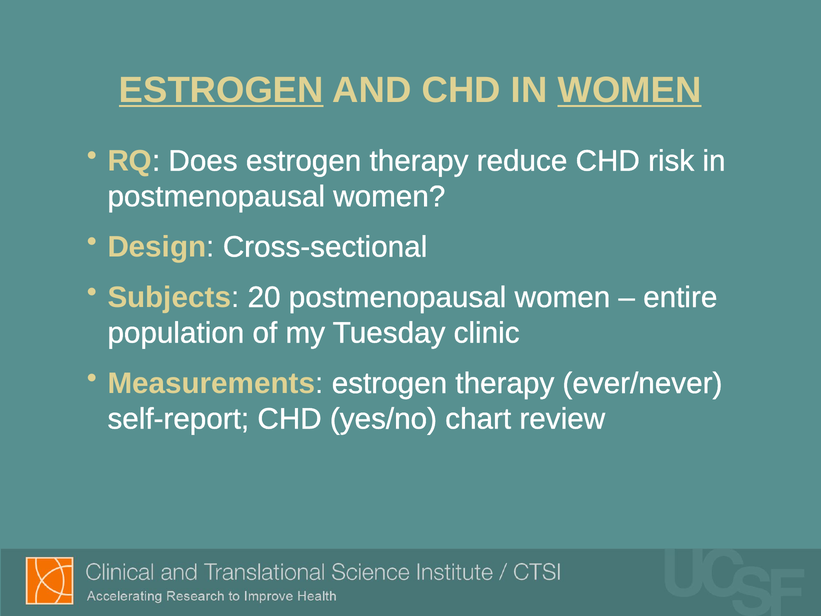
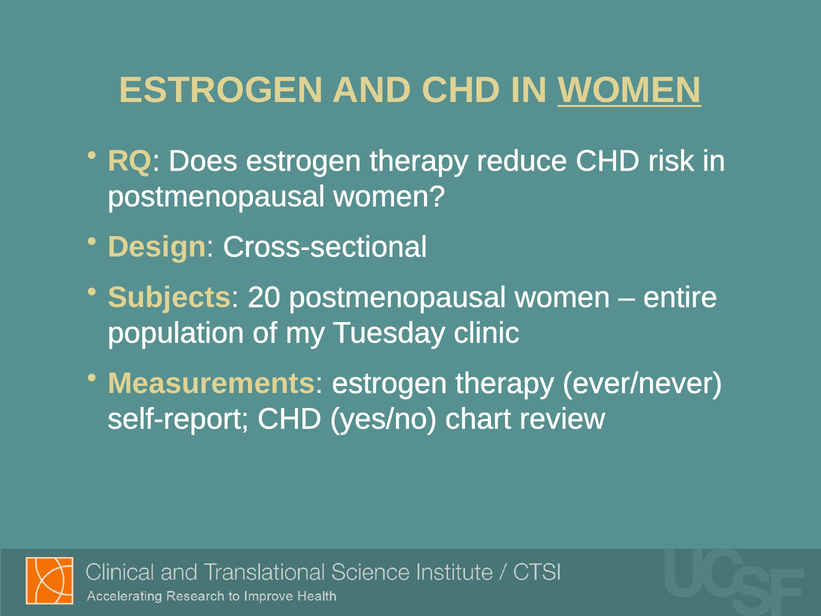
ESTROGEN underline: present -> none (221, 90)
